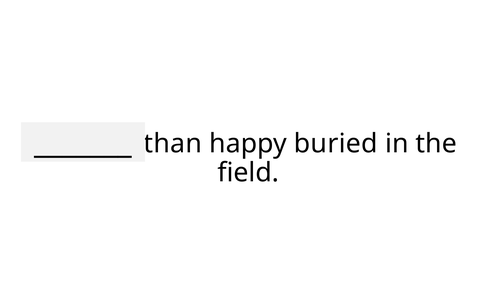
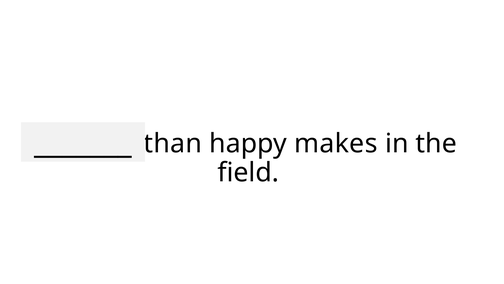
buried: buried -> makes (336, 144)
